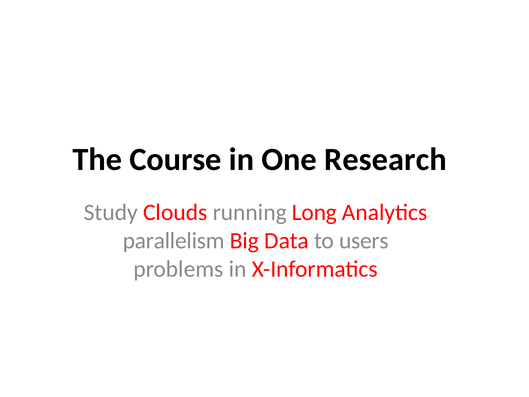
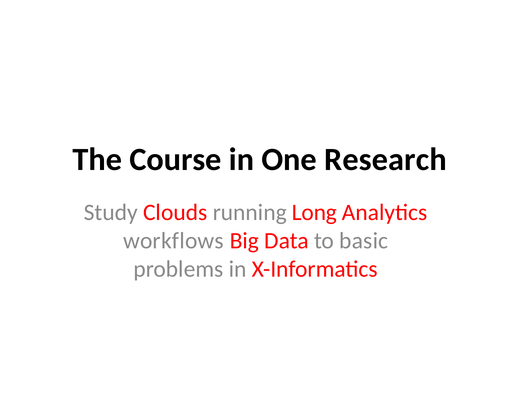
parallelism: parallelism -> workflows (173, 241)
users: users -> basic (364, 241)
